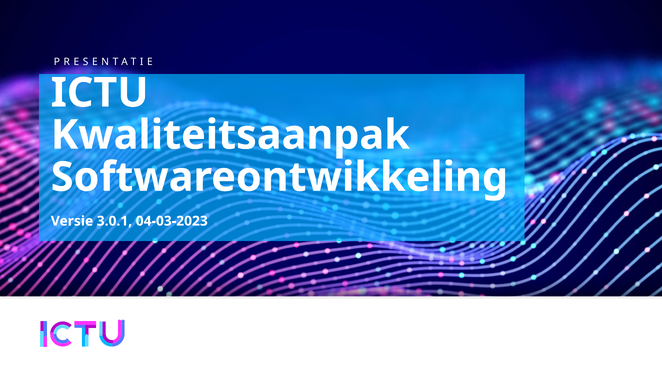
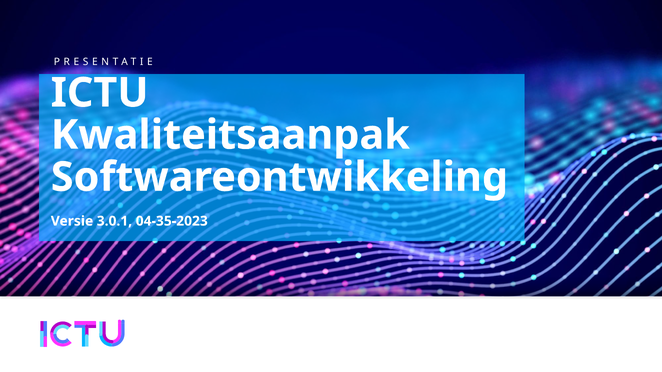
04-03-2023: 04-03-2023 -> 04-35-2023 (172, 221)
